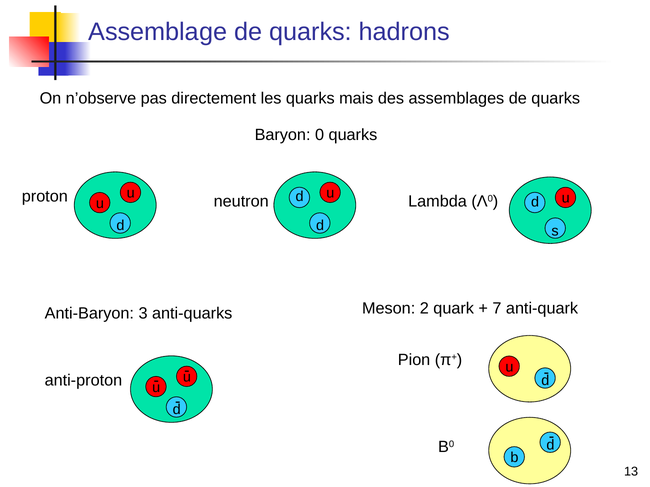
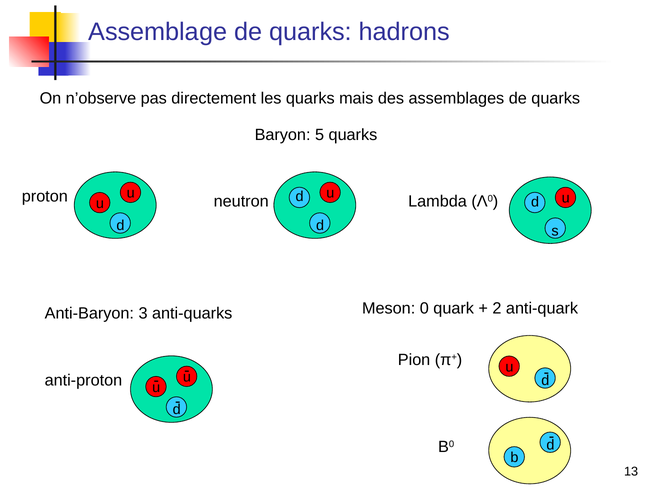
0: 0 -> 5 (320, 135)
2: 2 -> 0 (424, 308)
7: 7 -> 2 (497, 308)
